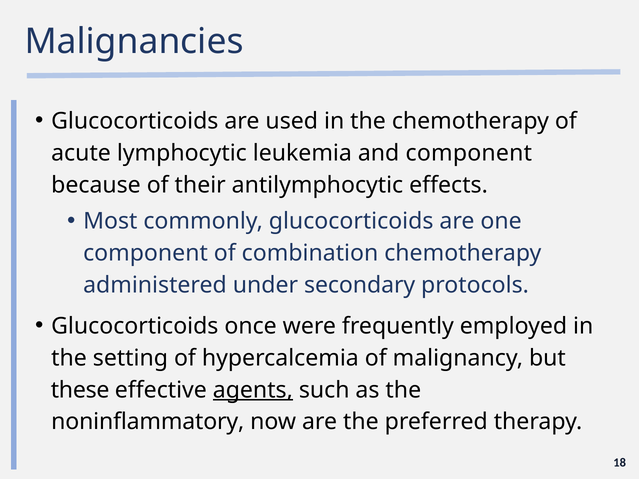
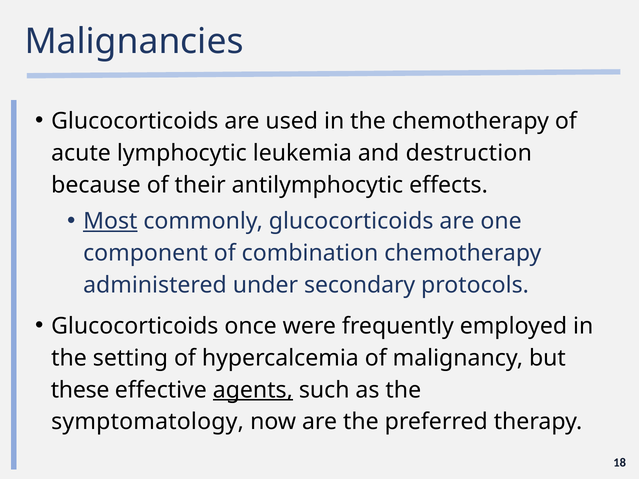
and component: component -> destruction (469, 153)
Most underline: none -> present (110, 221)
noninflammatory: noninflammatory -> symptomatology (148, 422)
